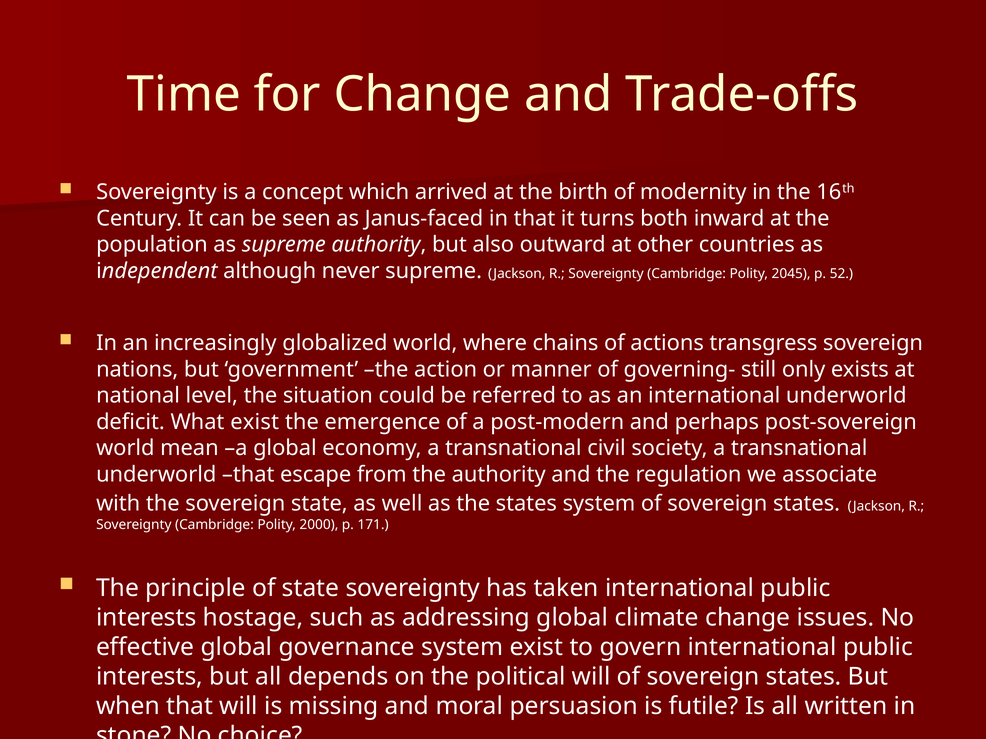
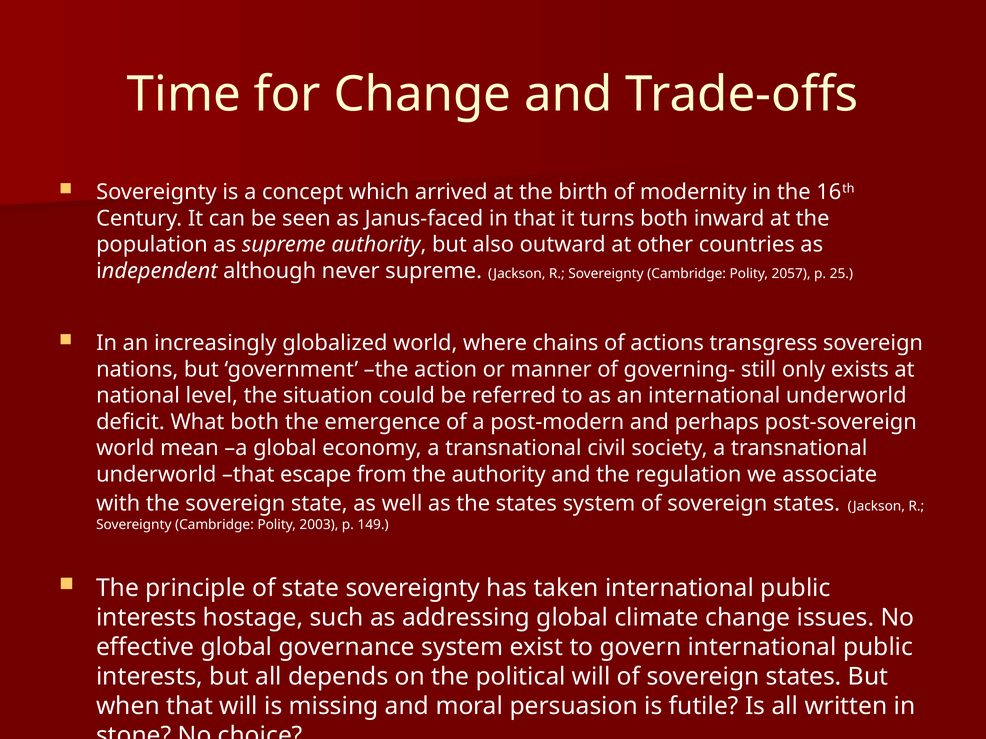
2045: 2045 -> 2057 (791, 274)
52: 52 -> 25 (841, 274)
What exist: exist -> both (255, 422)
2000: 2000 -> 2003 (319, 525)
171: 171 -> 149 (373, 525)
